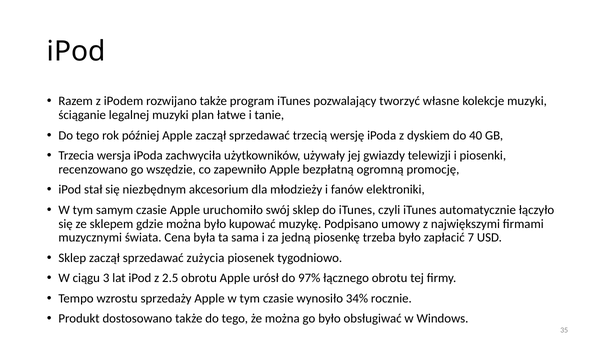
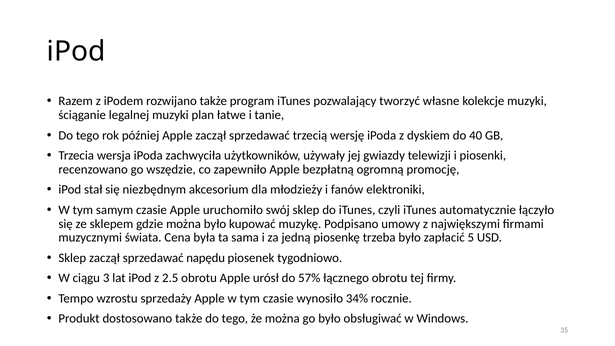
7: 7 -> 5 (471, 238)
zużycia: zużycia -> napędu (206, 258)
97%: 97% -> 57% (309, 278)
